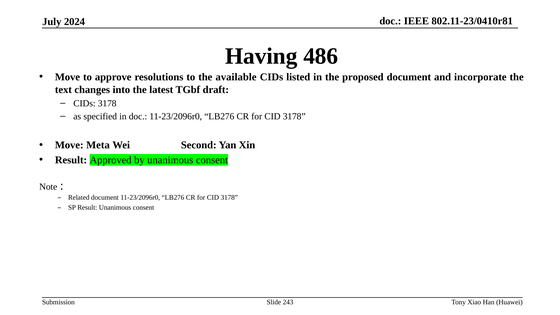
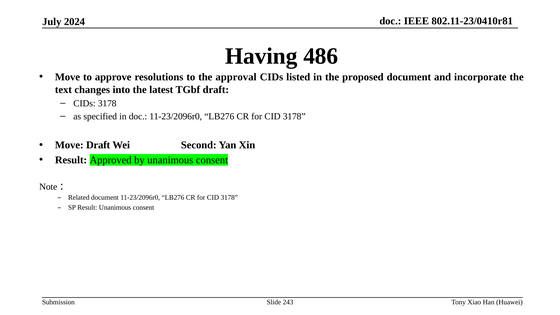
available: available -> approval (236, 77)
Move Meta: Meta -> Draft (98, 145)
